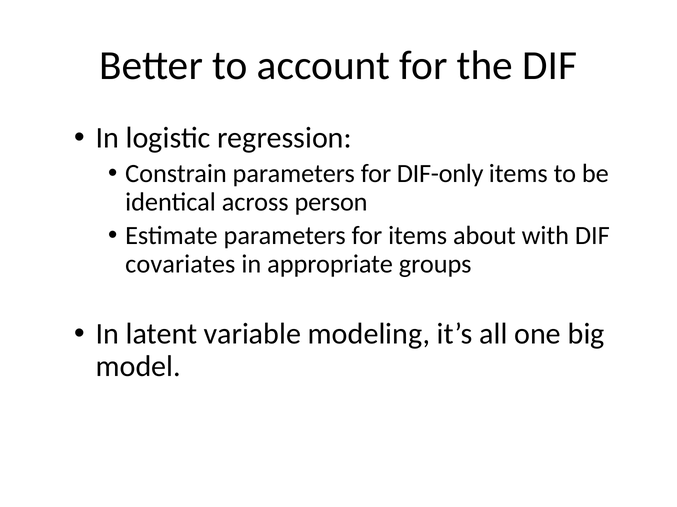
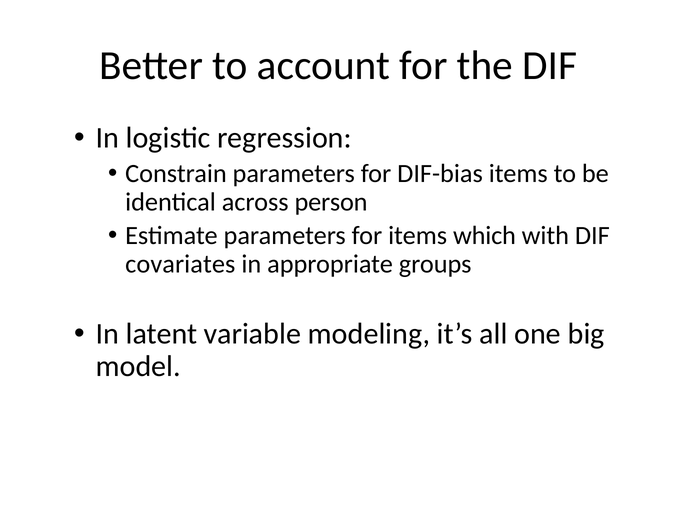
DIF-only: DIF-only -> DIF-bias (440, 174)
about: about -> which (484, 236)
